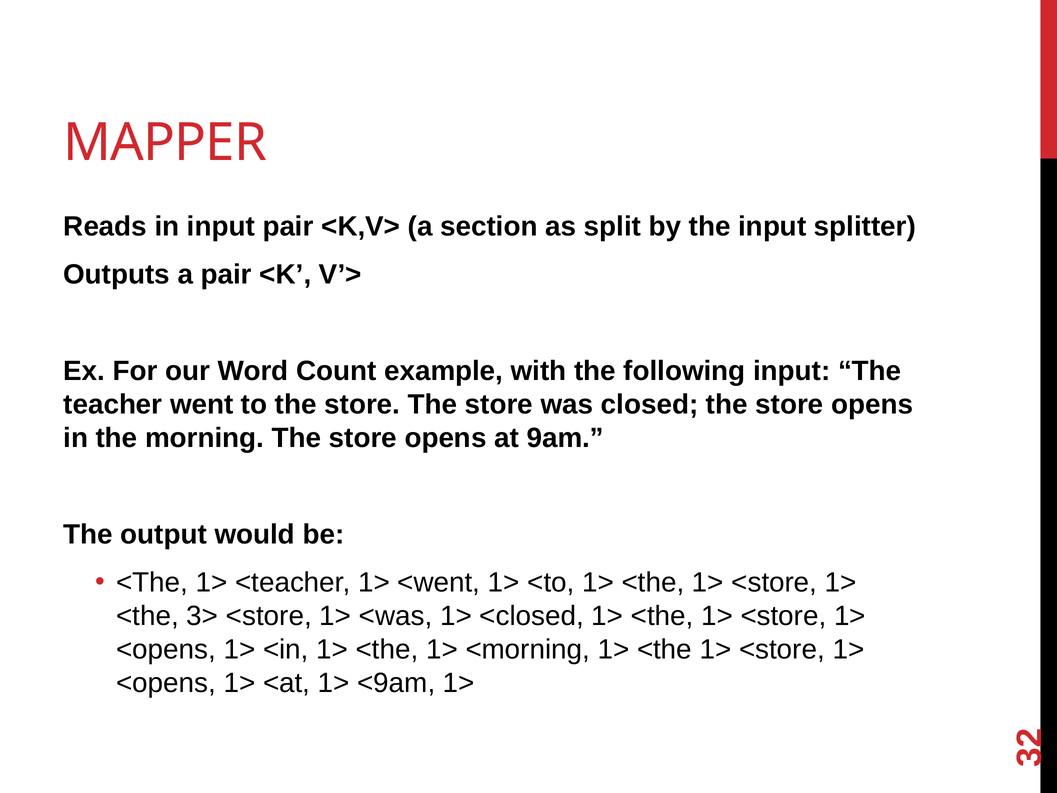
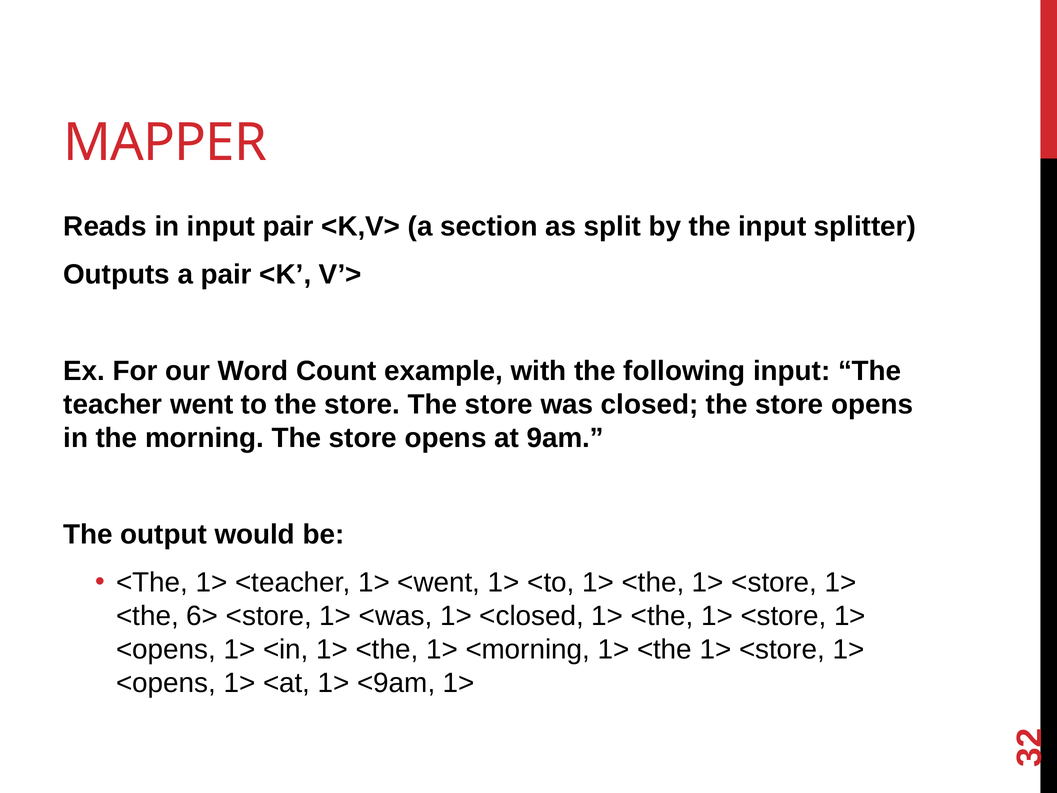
3>: 3> -> 6> (202, 616)
